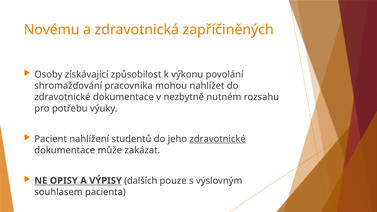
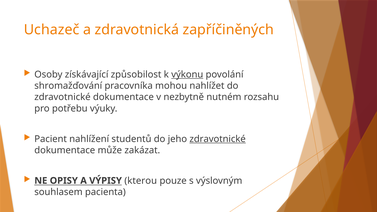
Novému: Novému -> Uchazeč (52, 30)
výkonu underline: none -> present (187, 75)
dalších: dalších -> kterou (141, 181)
